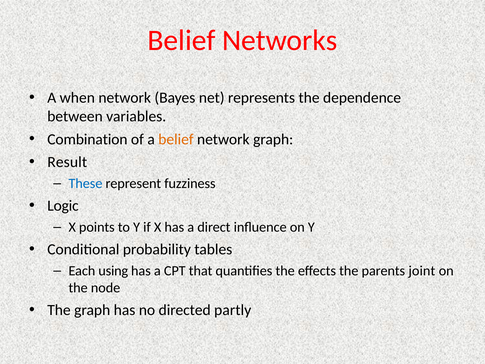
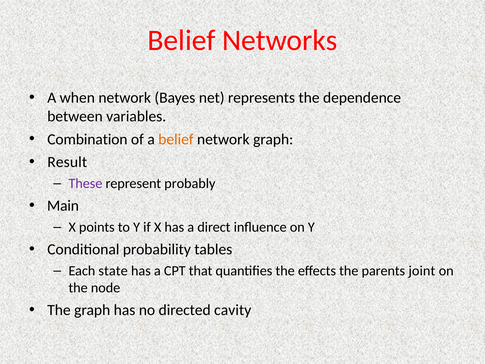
These colour: blue -> purple (85, 184)
fuzziness: fuzziness -> probably (190, 184)
Logic: Logic -> Main (63, 206)
using: using -> state (113, 271)
partly: partly -> cavity (233, 310)
